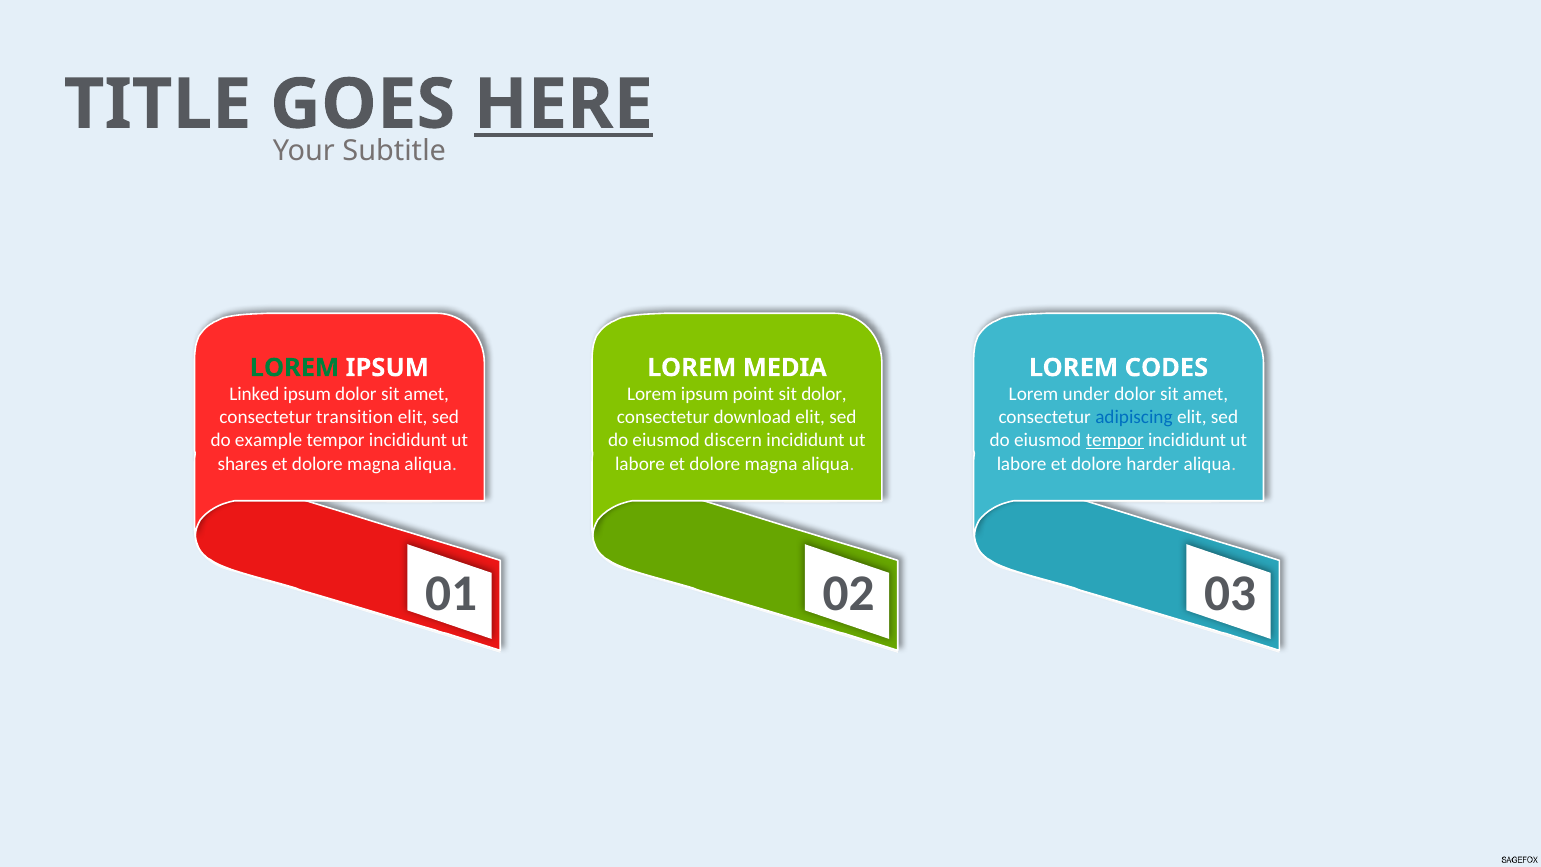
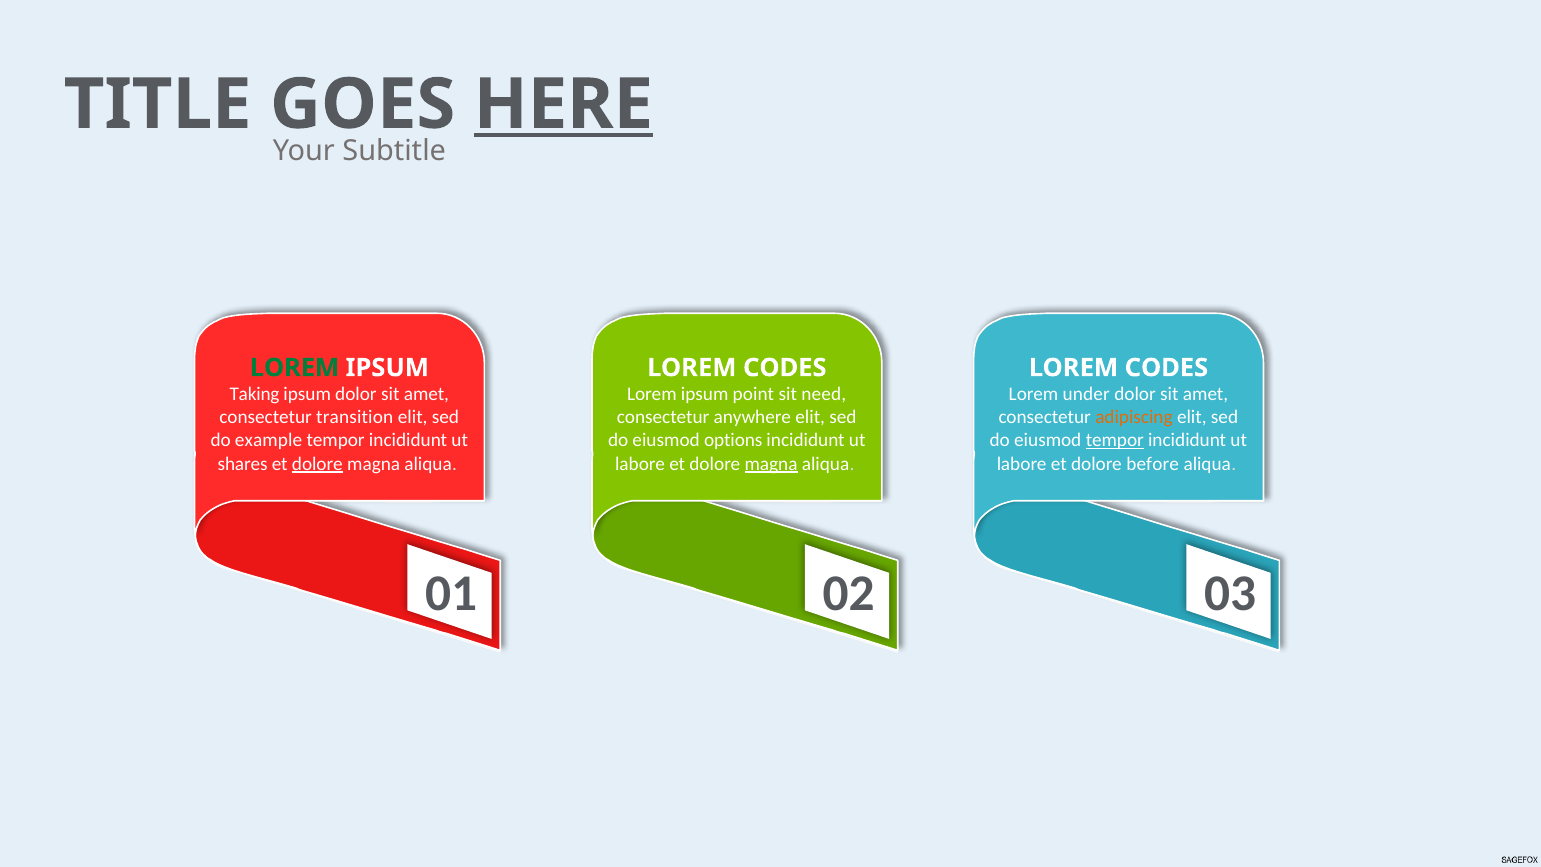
MEDIA: MEDIA -> CODES (785, 368)
Linked: Linked -> Taking (255, 394)
sit dolor: dolor -> need (824, 394)
download: download -> anywhere (752, 417)
adipiscing colour: blue -> orange (1134, 417)
discern: discern -> options (733, 440)
dolore underline: none -> present (317, 464)
magna underline: none -> present (771, 464)
harder: harder -> before (1153, 464)
